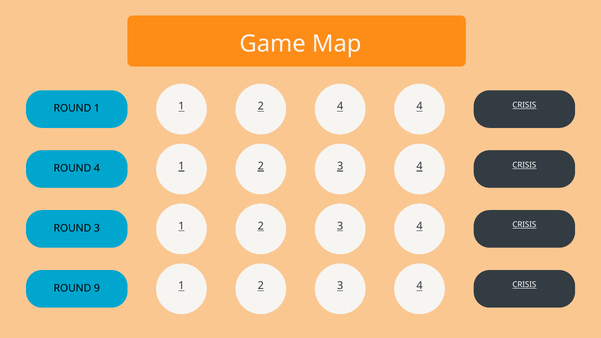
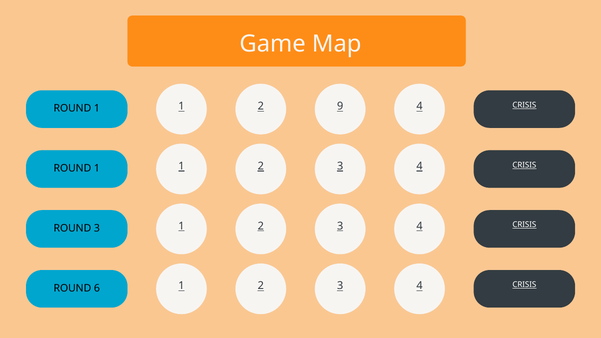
2 4: 4 -> 9 (340, 106)
4: 4 -> 1 (97, 168)
9: 9 -> 6 (97, 288)
